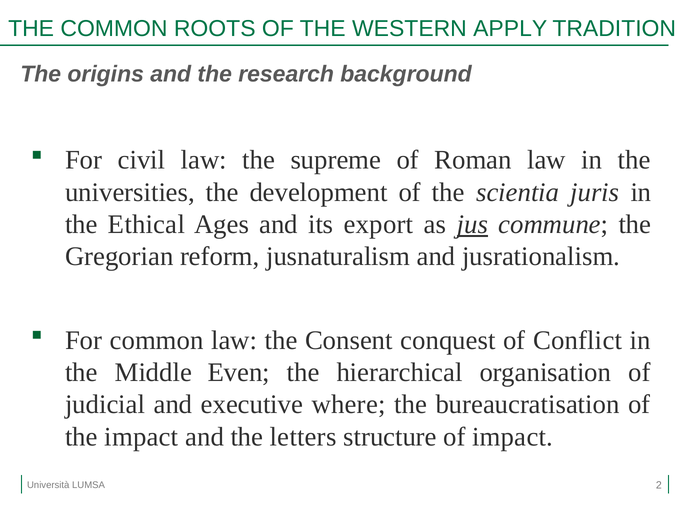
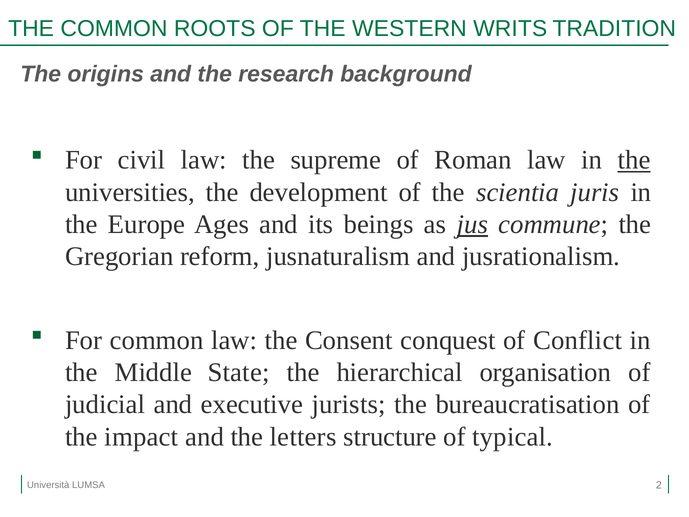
APPLY: APPLY -> WRITS (510, 29)
the underline: none -> present (634, 160)
Ethical: Ethical -> Europe (147, 224)
export: export -> beings (379, 224)
Even: Even -> State (239, 372)
where: where -> jurists (349, 404)
of impact: impact -> typical (513, 437)
